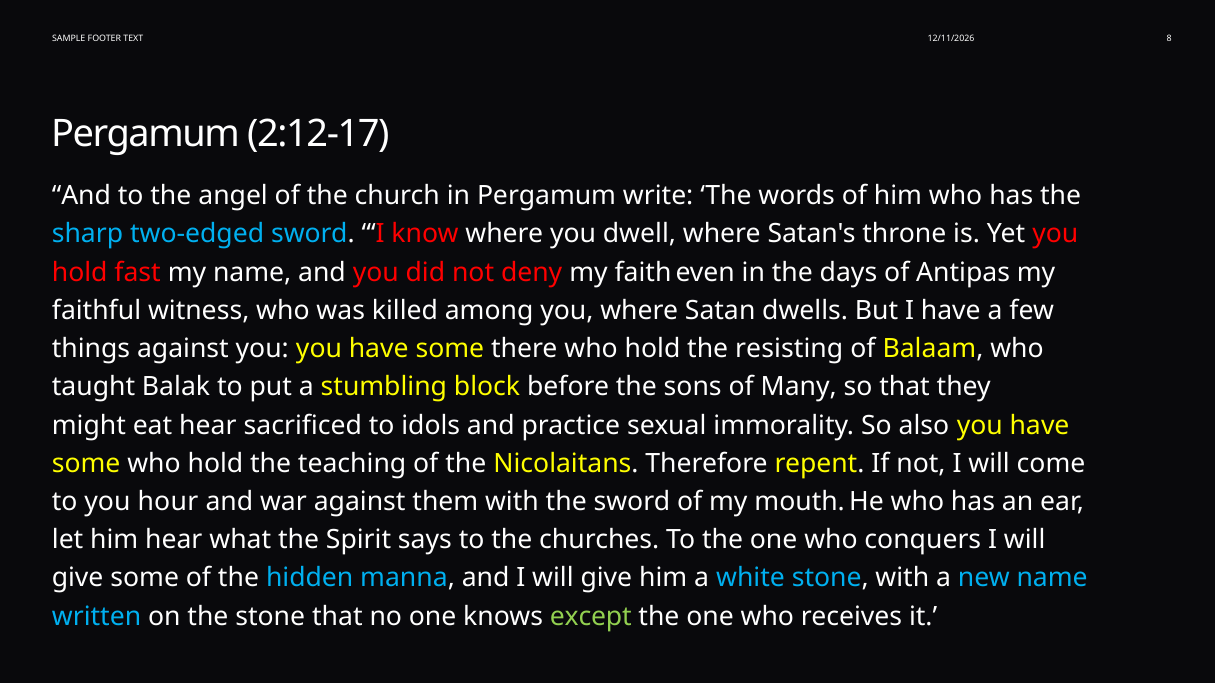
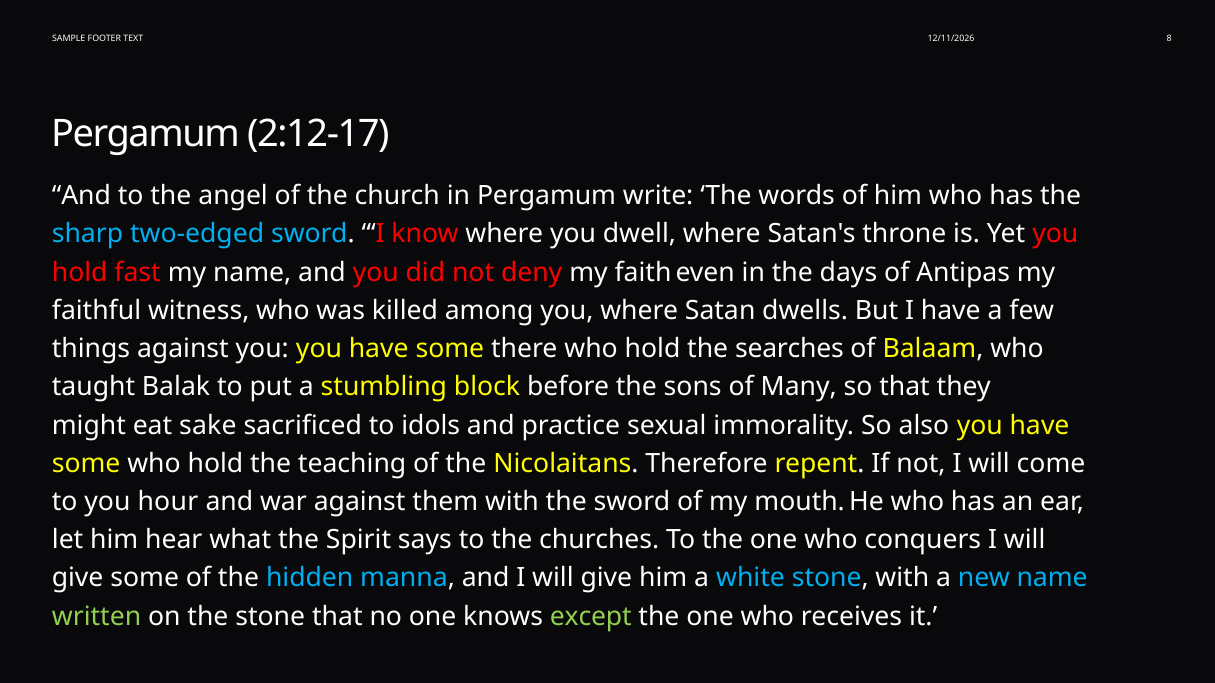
resisting: resisting -> searches (789, 349)
eat hear: hear -> sake (208, 426)
written colour: light blue -> light green (97, 617)
